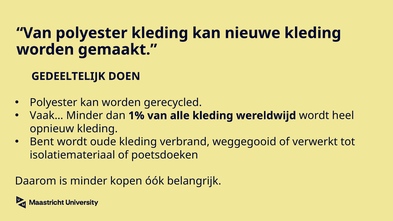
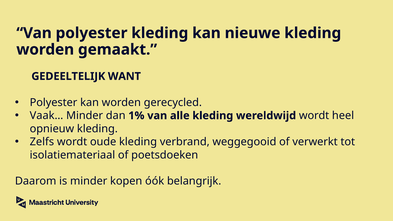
DOEN: DOEN -> WANT (124, 76)
Bent: Bent -> Zelfs (42, 142)
